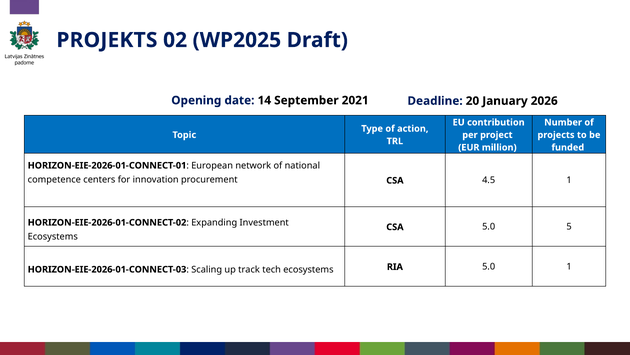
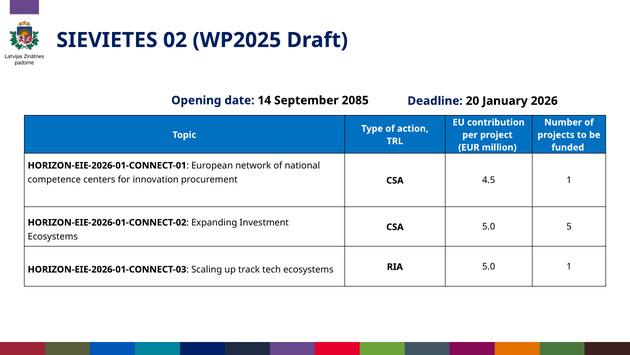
PROJEKTS: PROJEKTS -> SIEVIETES (107, 40)
2021: 2021 -> 2085 (355, 100)
